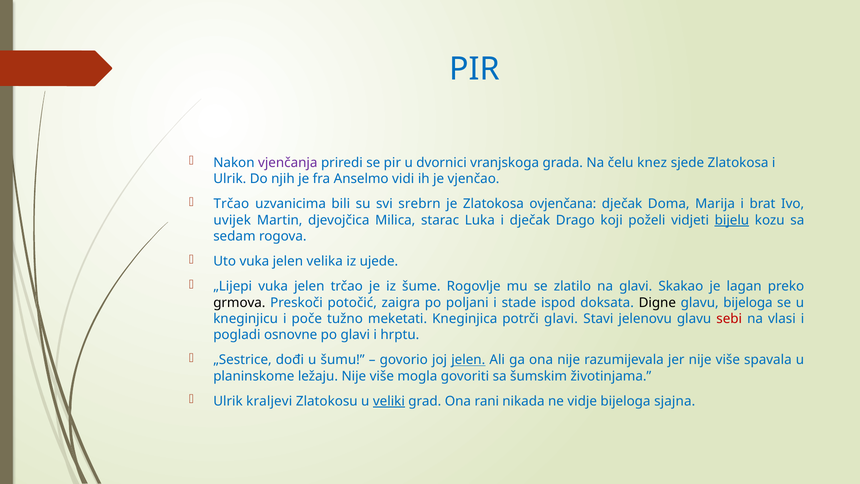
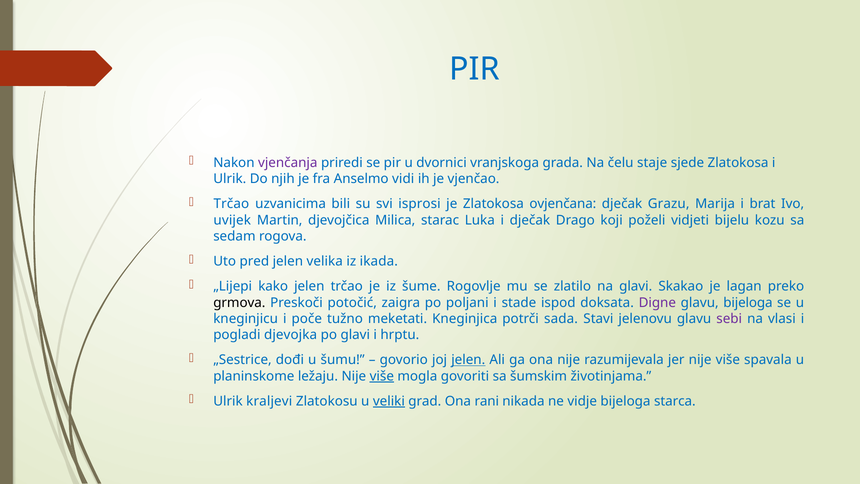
knez: knez -> staje (652, 163)
srebrn: srebrn -> isprosi (419, 204)
Doma: Doma -> Grazu (669, 204)
bijelu underline: present -> none (732, 220)
Uto vuka: vuka -> pred (254, 261)
ujede: ujede -> ikada (379, 261)
„Lijepi vuka: vuka -> kako (273, 286)
Digne colour: black -> purple (657, 302)
potrči glavi: glavi -> sada (561, 319)
sebi colour: red -> purple (729, 319)
osnovne: osnovne -> djevojka (291, 335)
više underline: none -> present (382, 376)
sjajna: sjajna -> starca (675, 401)
